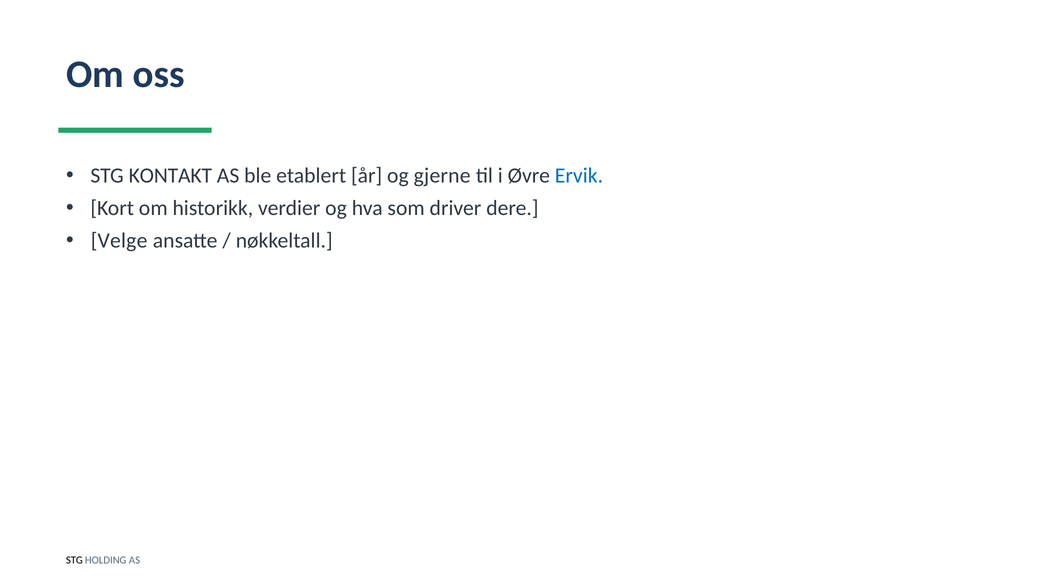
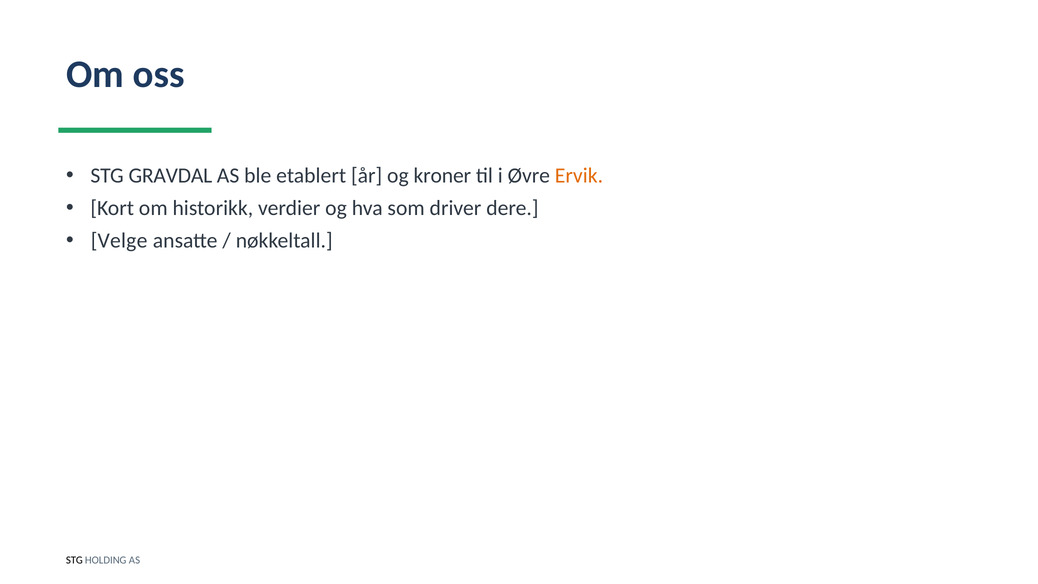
KONTAKT: KONTAKT -> GRAVDAL (170, 176)
gjerne: gjerne -> kroner (442, 176)
Ervik colour: blue -> orange (579, 176)
